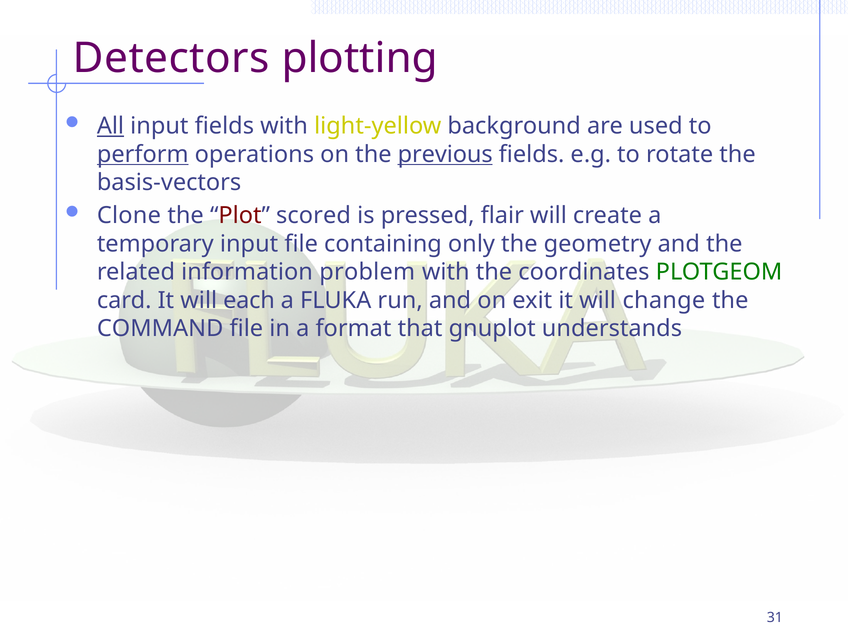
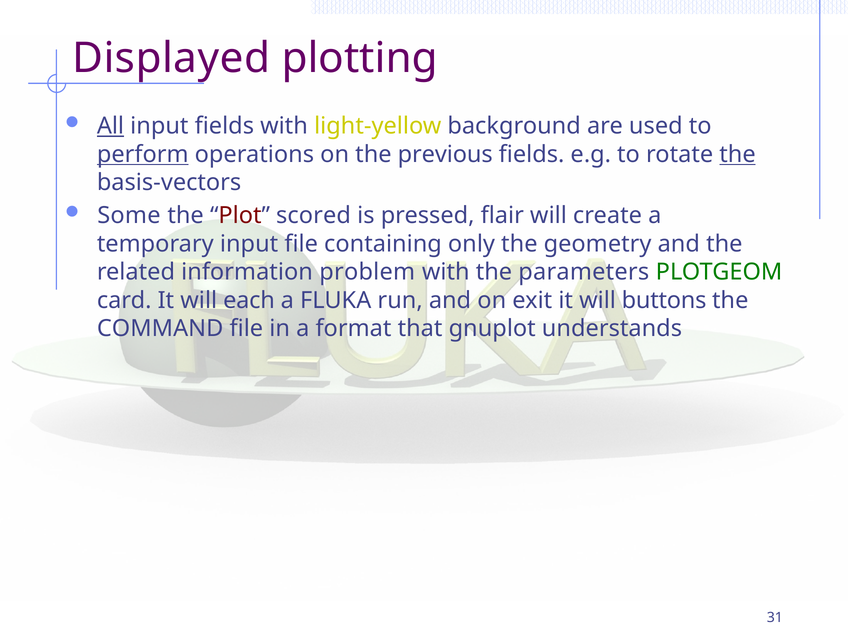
Detectors: Detectors -> Displayed (171, 58)
previous underline: present -> none (445, 154)
the underline: none -> present (737, 154)
Clone: Clone -> Some (129, 216)
coordinates: coordinates -> parameters (584, 272)
change: change -> buttons (664, 300)
